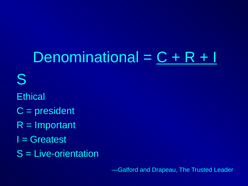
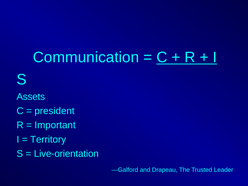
Denominational: Denominational -> Communication (86, 57)
Ethical: Ethical -> Assets (31, 97)
Greatest: Greatest -> Territory (48, 139)
